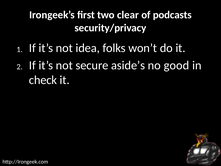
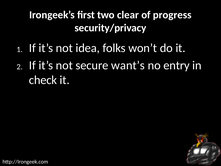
podcasts: podcasts -> progress (172, 15)
aside’s: aside’s -> want’s (128, 65)
good: good -> entry (177, 65)
